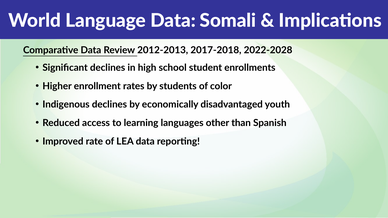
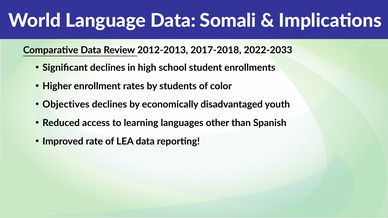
2022-2028: 2022-2028 -> 2022-2033 (268, 50)
Indigenous: Indigenous -> Objectives (66, 105)
